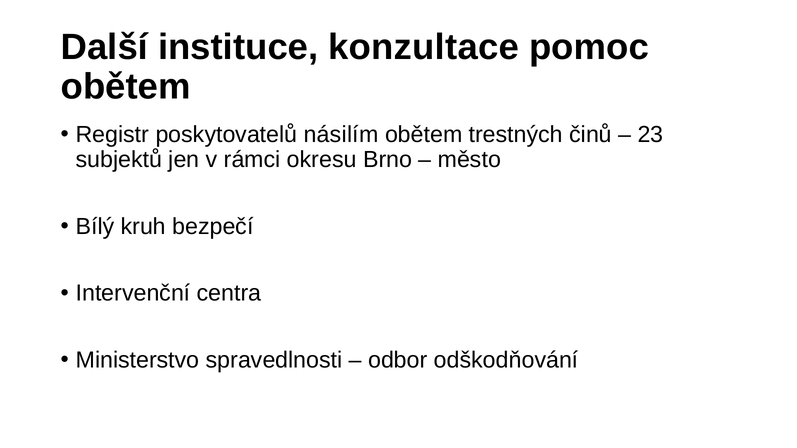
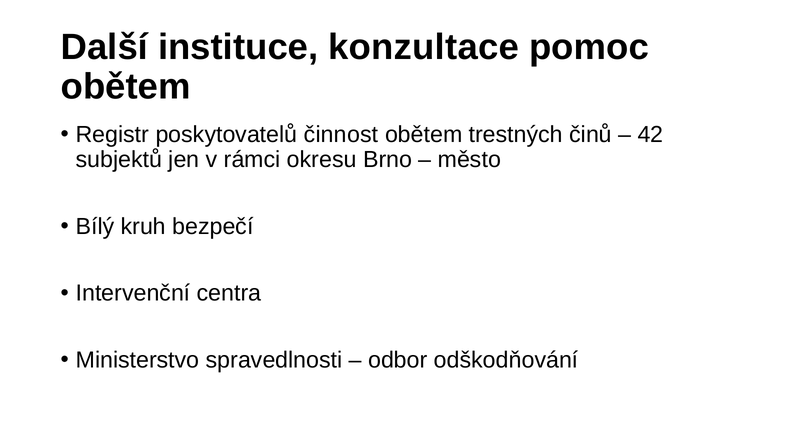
násilím: násilím -> činnost (341, 135)
23: 23 -> 42 (650, 135)
